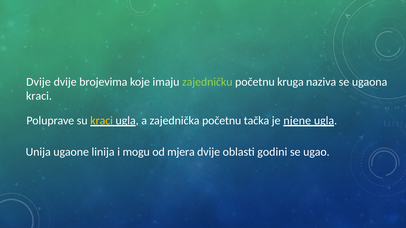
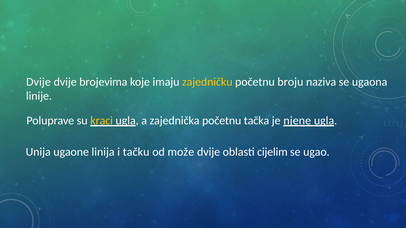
zajedničku colour: light green -> yellow (207, 82)
kruga: kruga -> broju (290, 82)
kraci: kraci -> linije (39, 96)
mogu: mogu -> tačku (136, 152)
mjera: mjera -> može (181, 152)
godini: godini -> cijelim (272, 152)
